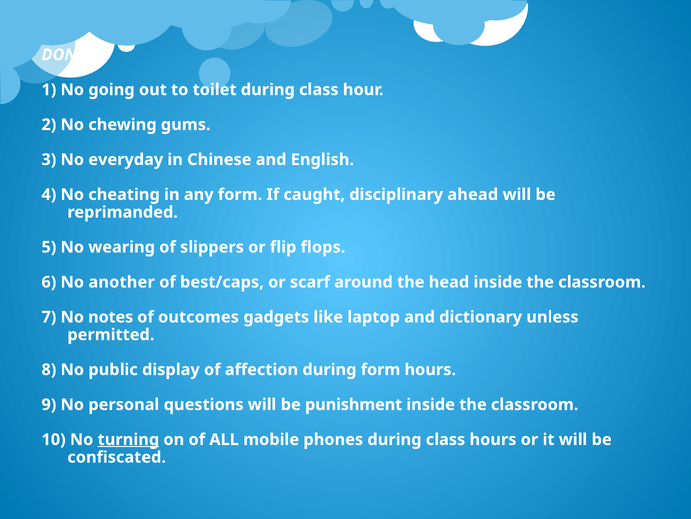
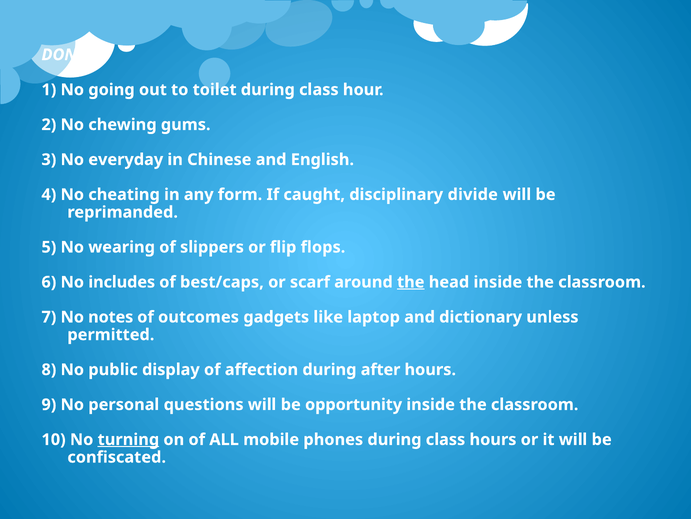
ahead: ahead -> divide (473, 194)
another: another -> includes (122, 282)
the underline: none -> present (411, 282)
during form: form -> after (381, 369)
punishment: punishment -> opportunity (354, 404)
